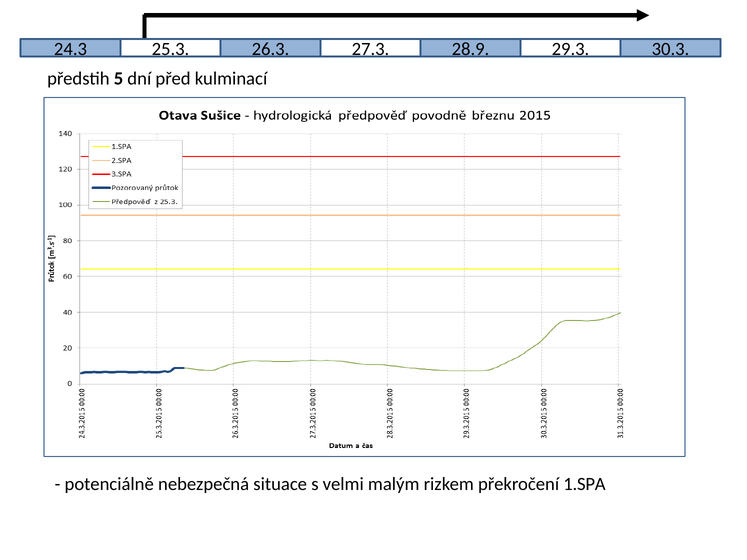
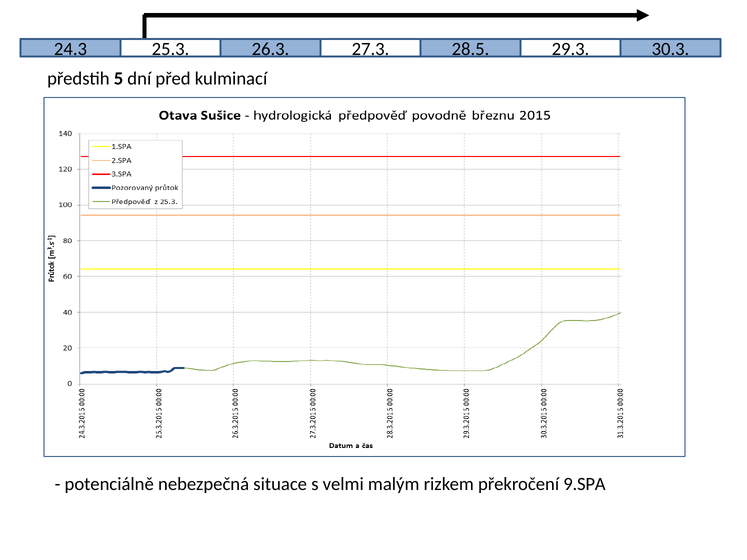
28.9: 28.9 -> 28.5 (470, 49)
1.SPA: 1.SPA -> 9.SPA (584, 485)
